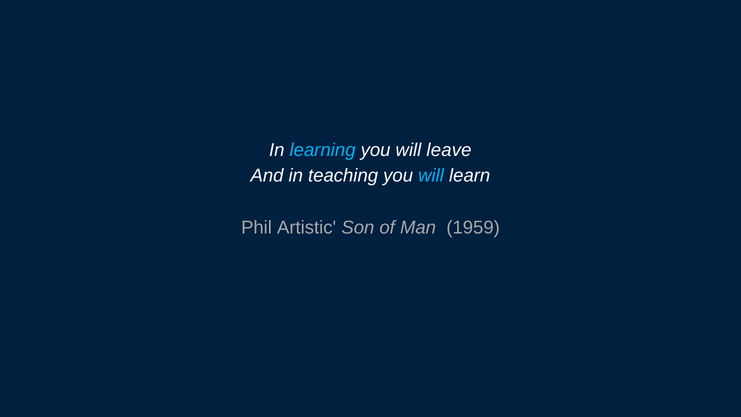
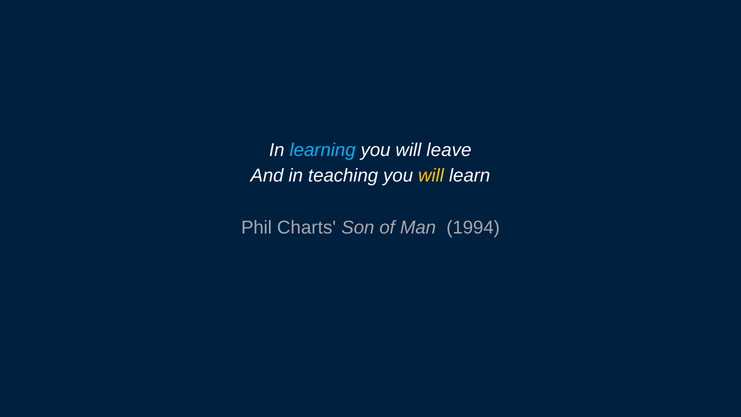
will colour: light blue -> yellow (431, 176)
Artistic: Artistic -> Charts (307, 228)
1959: 1959 -> 1994 (473, 228)
